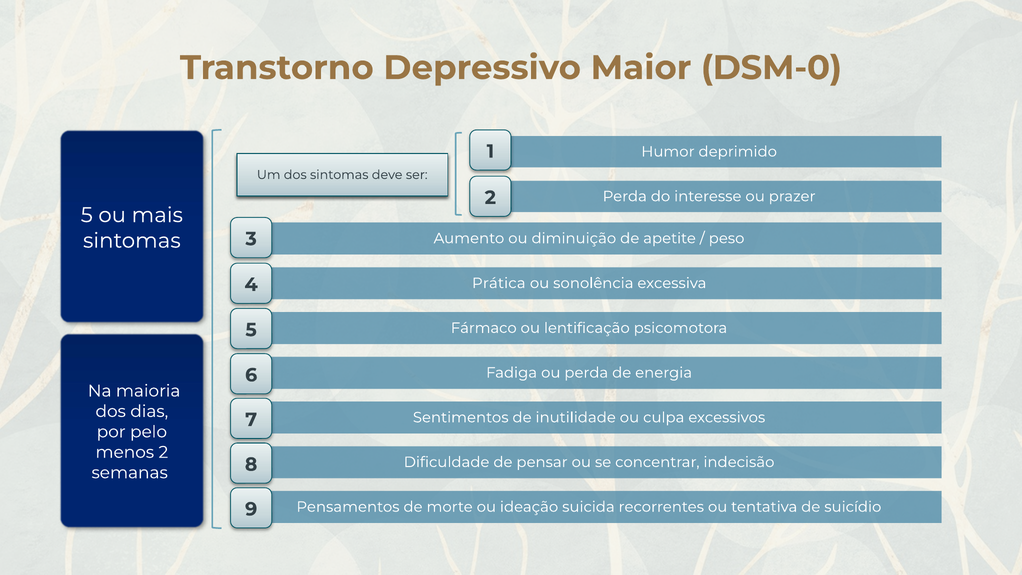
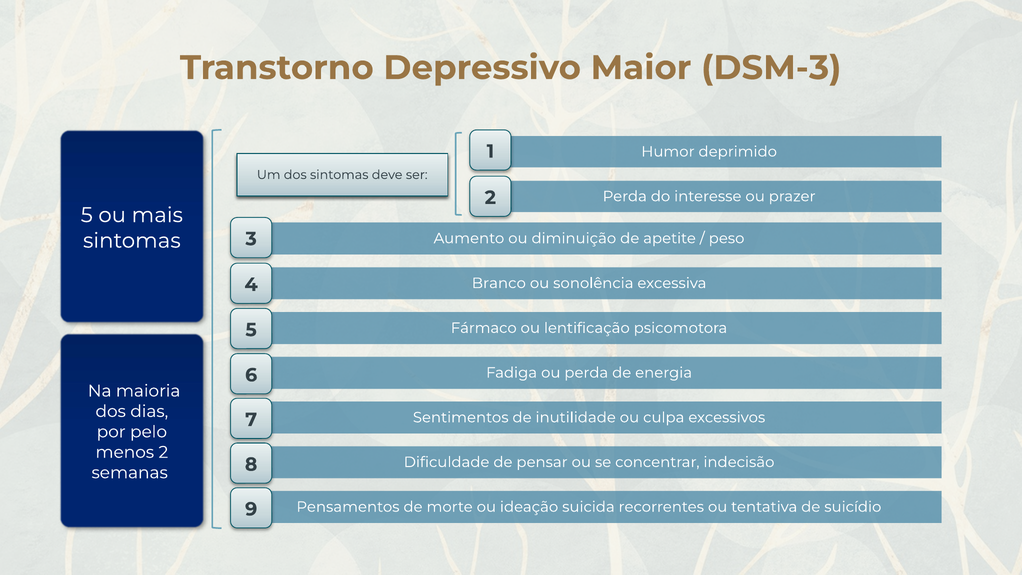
DSM-0: DSM-0 -> DSM-3 (771, 68)
Prática: Prática -> Branco (499, 283)
